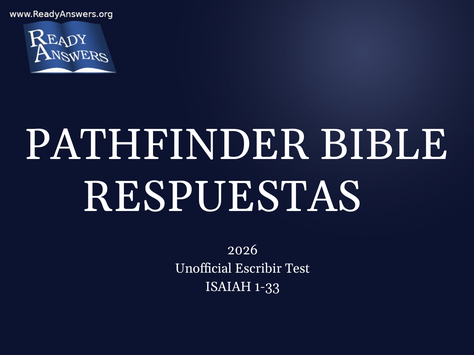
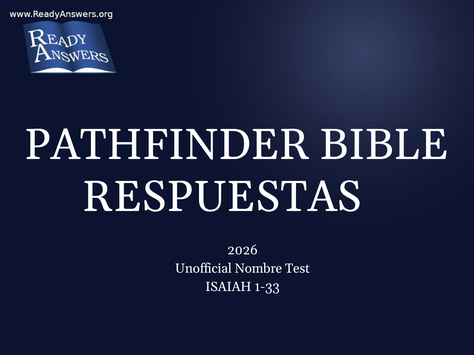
Escribir: Escribir -> Nombre (258, 269)
